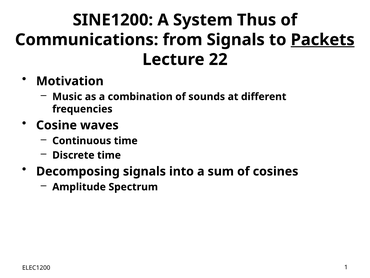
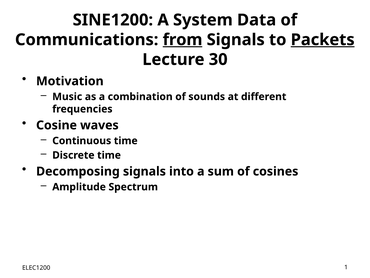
Thus: Thus -> Data (257, 20)
from underline: none -> present (183, 40)
22: 22 -> 30 (218, 59)
